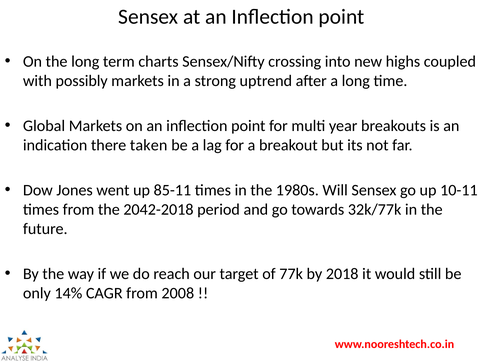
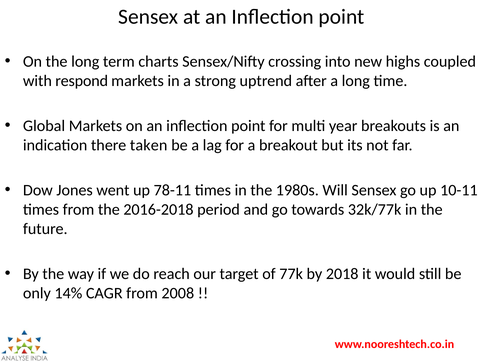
possibly: possibly -> respond (82, 81)
85-11: 85-11 -> 78-11 (172, 190)
2042-2018: 2042-2018 -> 2016-2018 (158, 210)
